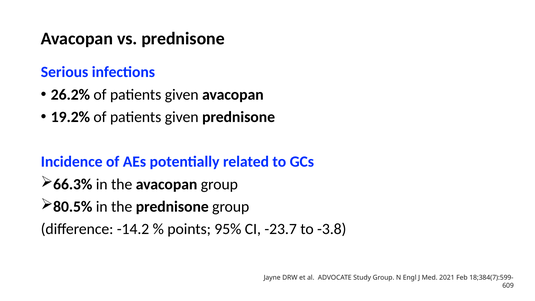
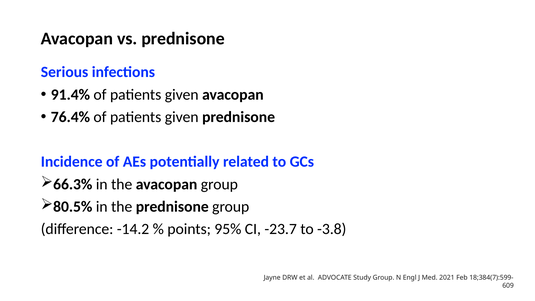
26.2%: 26.2% -> 91.4% (70, 95)
19.2%: 19.2% -> 76.4% (70, 117)
